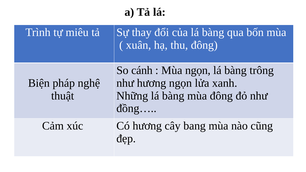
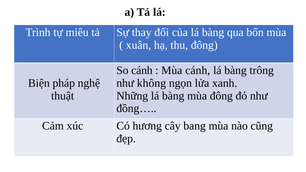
Mùa ngọn: ngọn -> cánh (198, 70)
như hương: hương -> không (151, 83)
